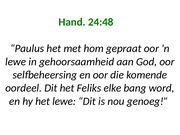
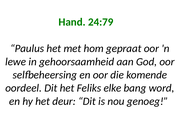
24:48: 24:48 -> 24:79 (101, 22)
het lewe: lewe -> deur (64, 101)
